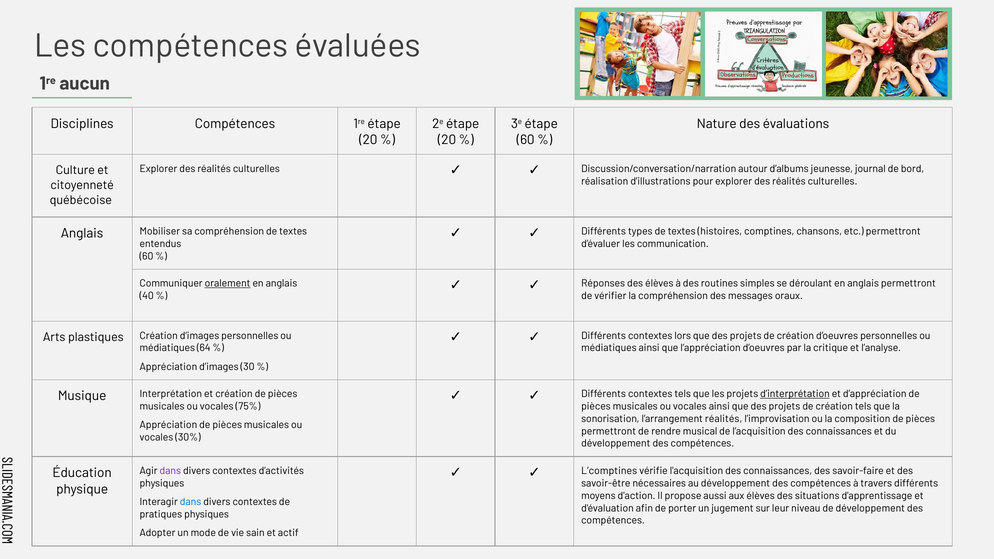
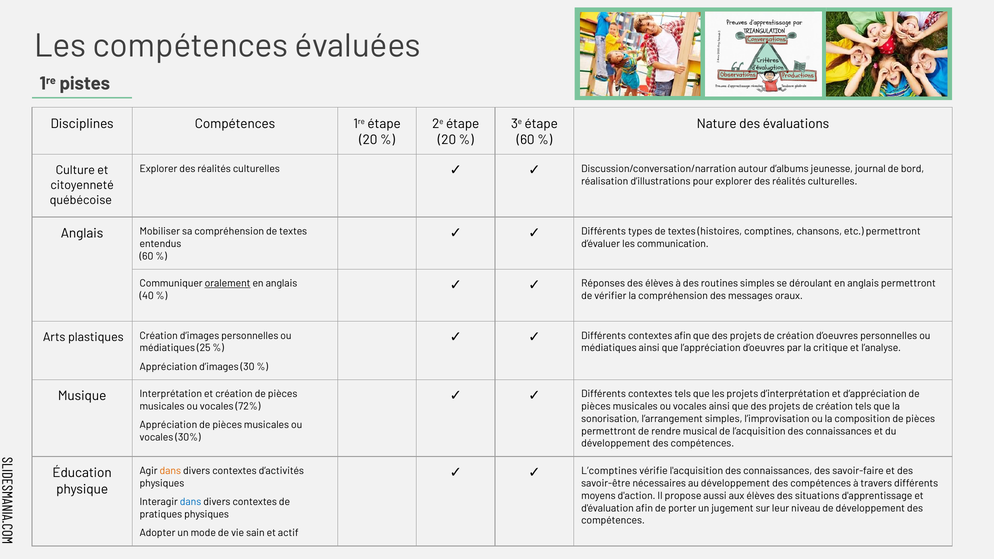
aucun: aucun -> pistes (85, 84)
contextes lors: lors -> afin (683, 336)
64: 64 -> 25 (204, 348)
d’interprétation underline: present -> none (795, 394)
75%: 75% -> 72% (248, 406)
l’arrangement réalités: réalités -> simples (724, 419)
dans colour: purple -> orange (170, 471)
